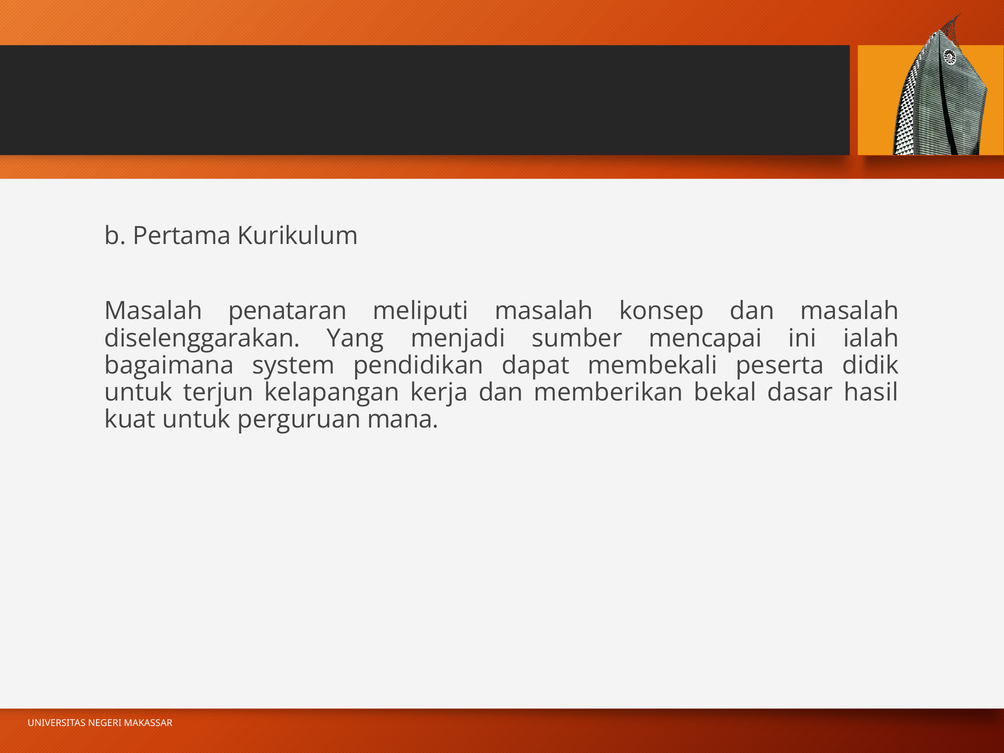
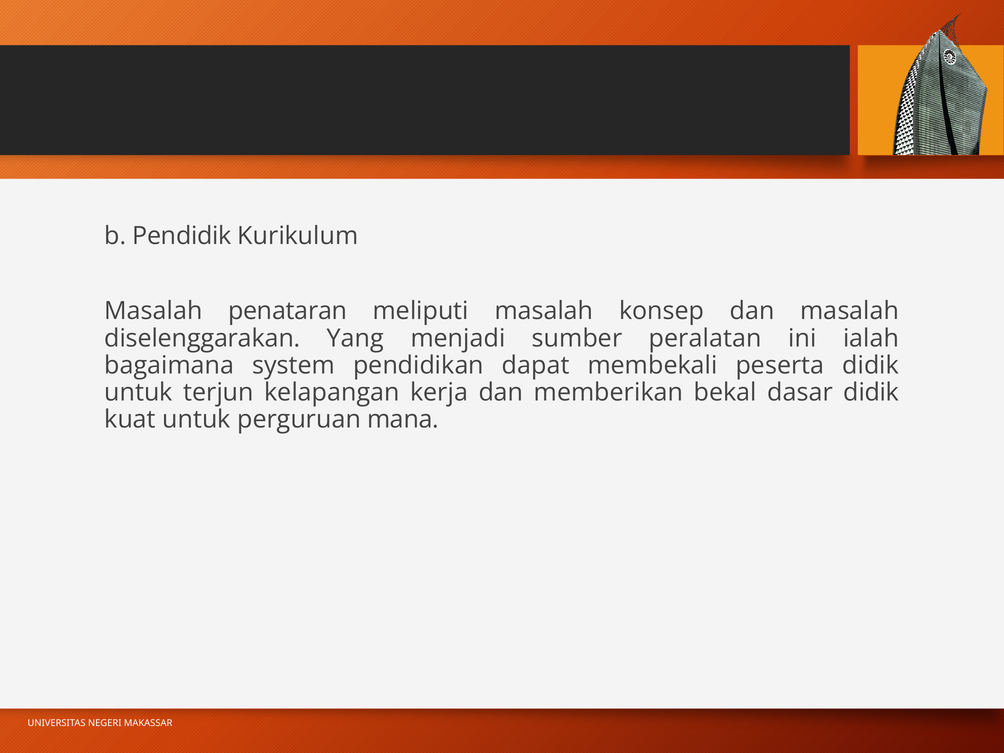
Pertama: Pertama -> Pendidik (182, 236)
mencapai: mencapai -> peralatan (705, 338)
dasar hasil: hasil -> didik (871, 393)
